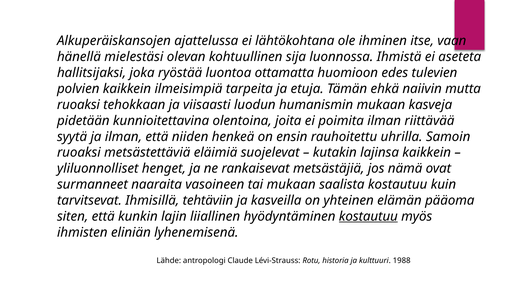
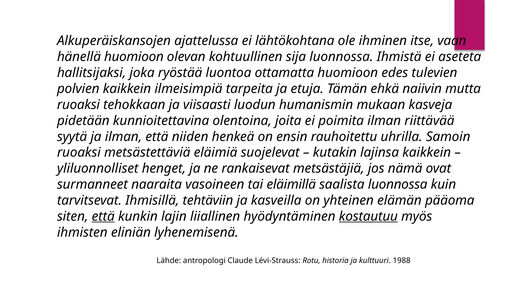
hänellä mielestäsi: mielestäsi -> huomioon (134, 57)
tai mukaan: mukaan -> eläimillä (291, 184)
saalista kostautuu: kostautuu -> luonnossa (398, 184)
että underline: none -> present (103, 216)
